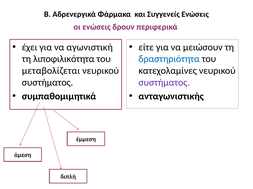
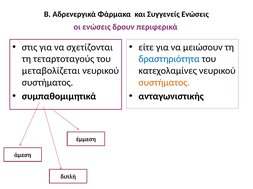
έχει: έχει -> στις (30, 47)
αγωνιστική: αγωνιστική -> σχετίζονται (90, 47)
λιποφιλικότητα: λιποφιλικότητα -> τεταρτοταγούς (64, 59)
συστήματος colour: purple -> orange (164, 83)
